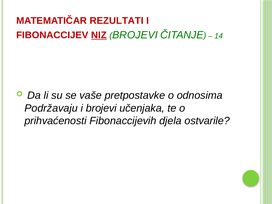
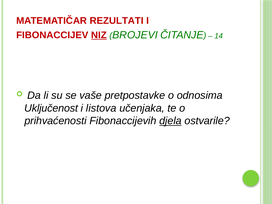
Podržavaju: Podržavaju -> Uključenost (51, 108)
i brojevi: brojevi -> listova (101, 108)
djela underline: none -> present (170, 121)
